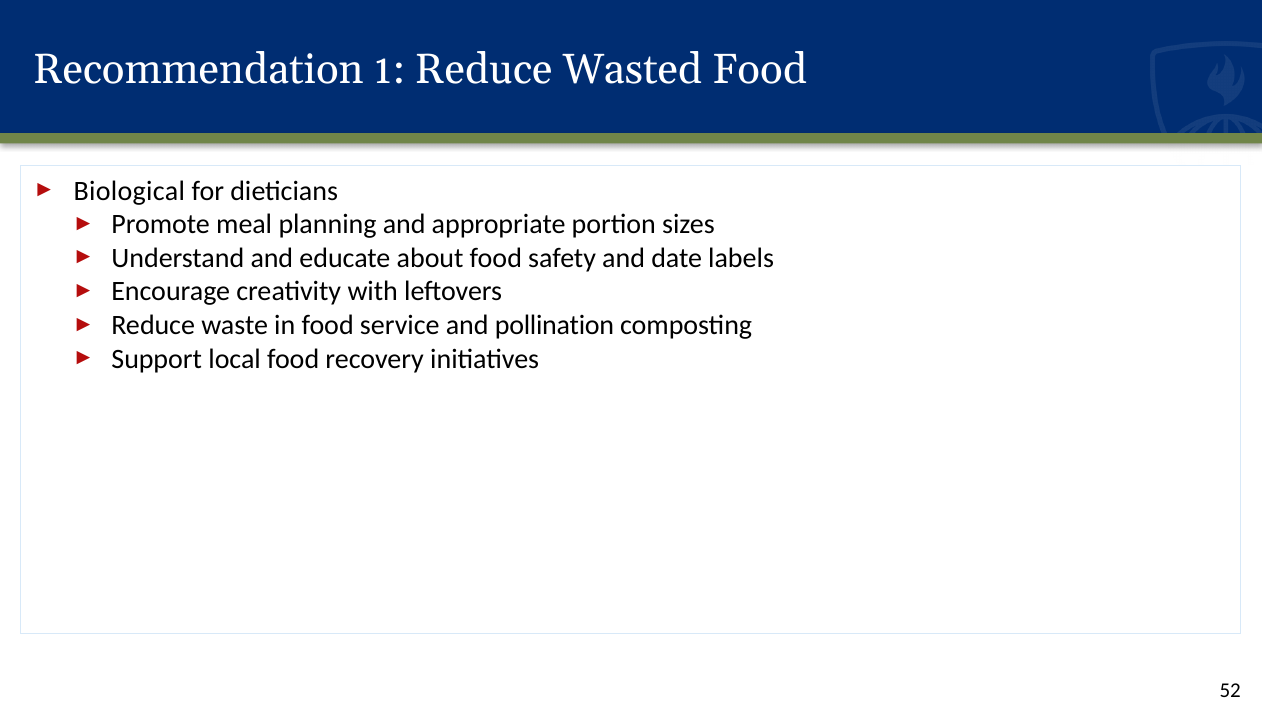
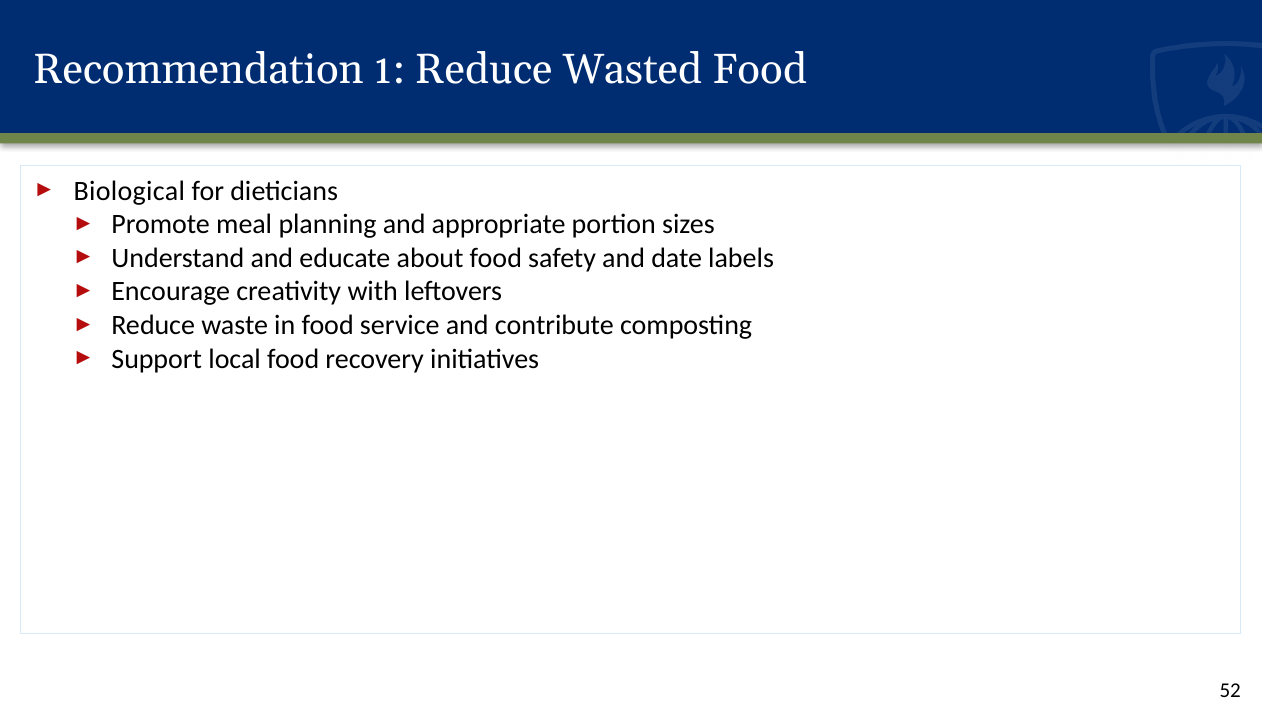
pollination: pollination -> contribute (554, 325)
